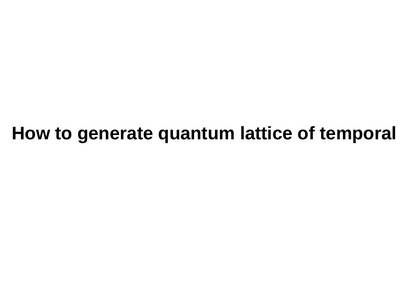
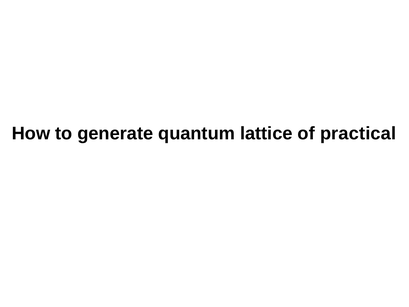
temporal: temporal -> practical (358, 133)
